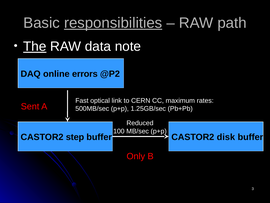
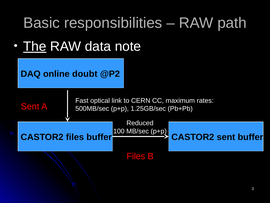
responsibilities underline: present -> none (113, 23)
errors: errors -> doubt (85, 74)
CASTOR2 step: step -> files (75, 137)
CASTOR2 disk: disk -> sent (226, 137)
Only: Only -> Files (136, 156)
